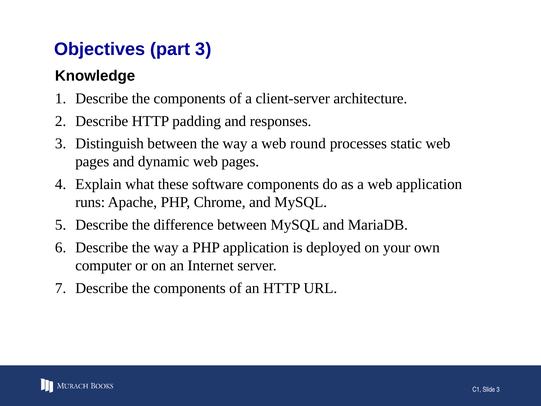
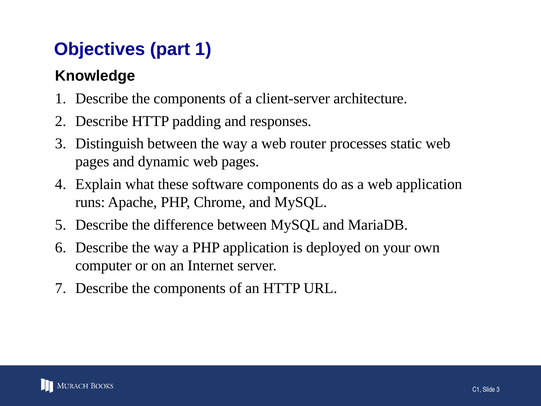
part 3: 3 -> 1 (203, 49)
round: round -> router (308, 144)
